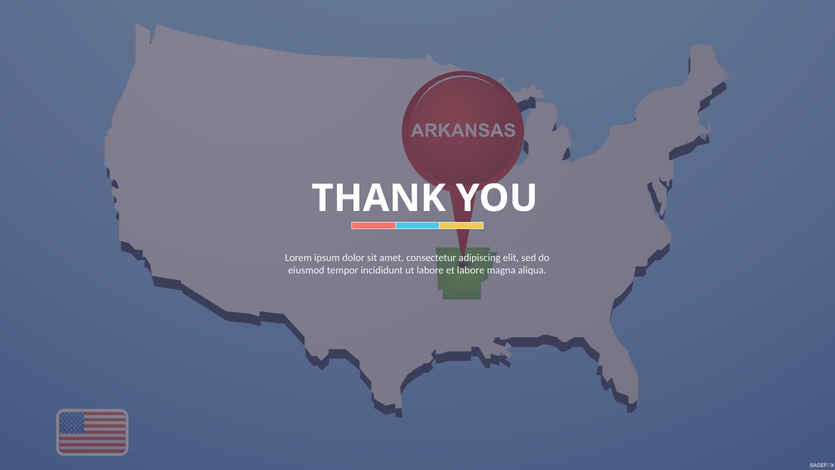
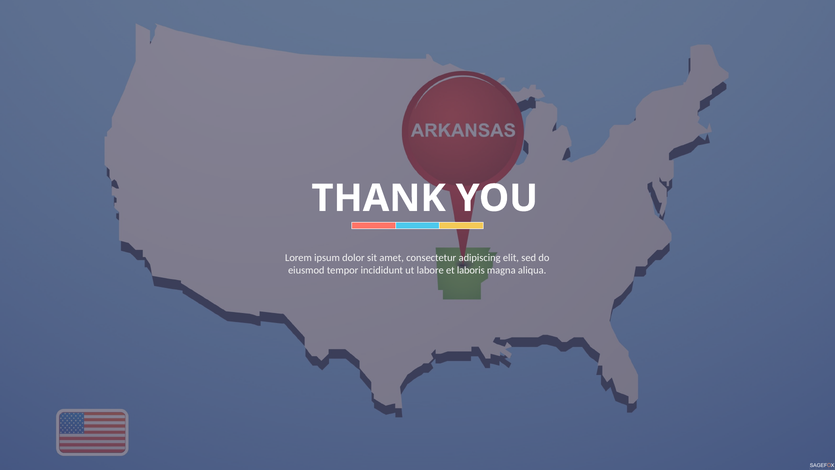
et labore: labore -> laboris (471, 270)
